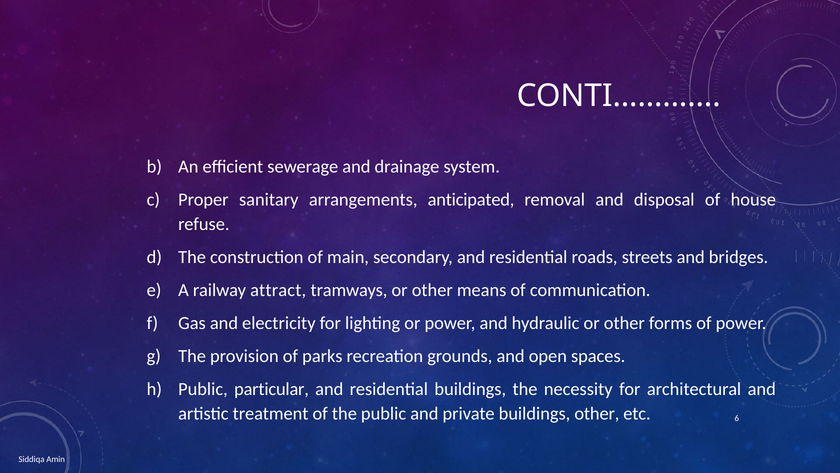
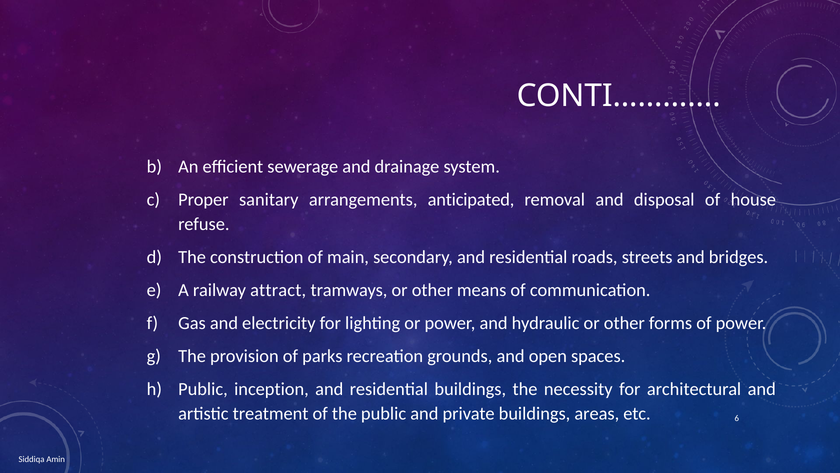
particular: particular -> inception (271, 389)
buildings other: other -> areas (597, 413)
